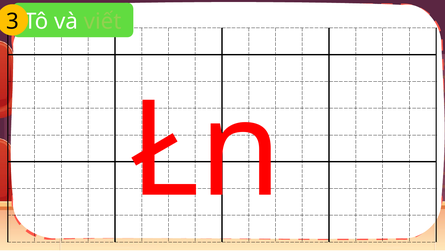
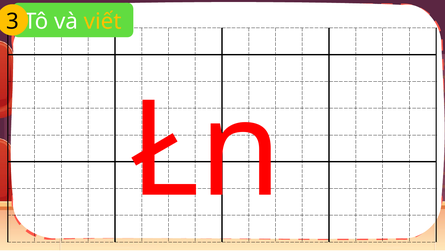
viết colour: light green -> yellow (103, 22)
